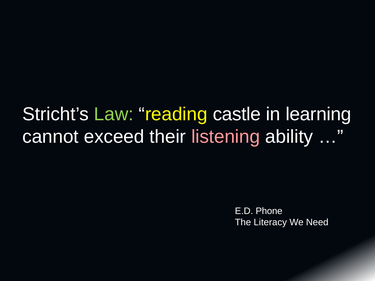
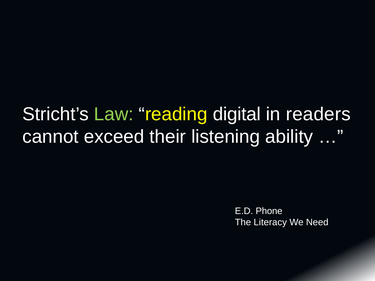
castle: castle -> digital (237, 114)
learning: learning -> readers (318, 114)
listening colour: pink -> white (226, 137)
